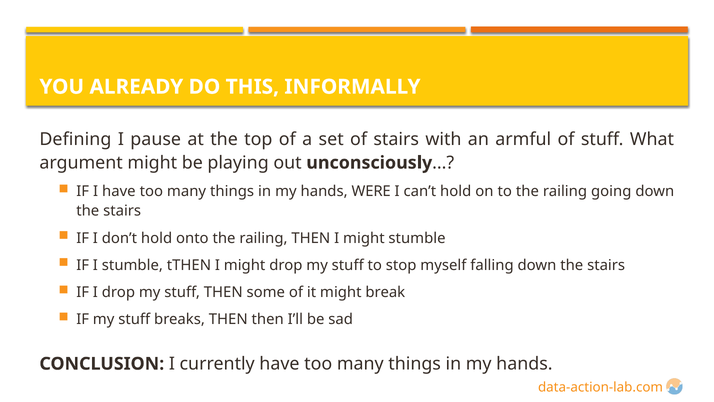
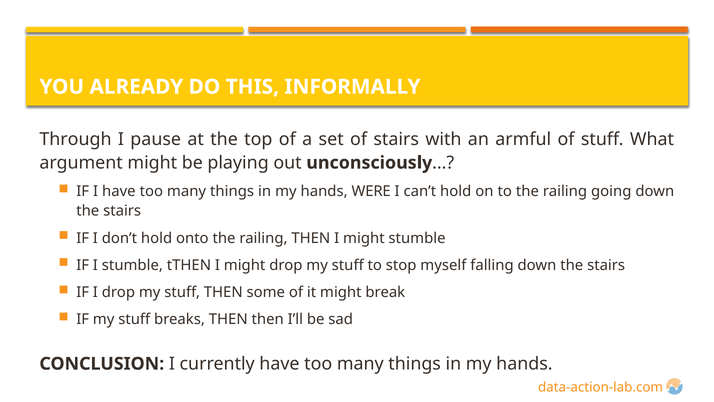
Defining: Defining -> Through (75, 139)
